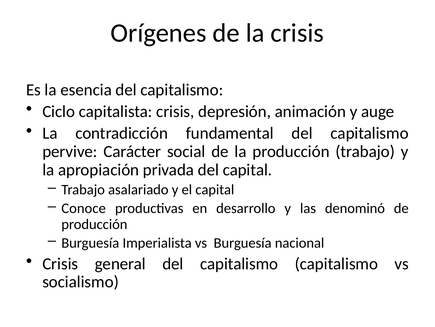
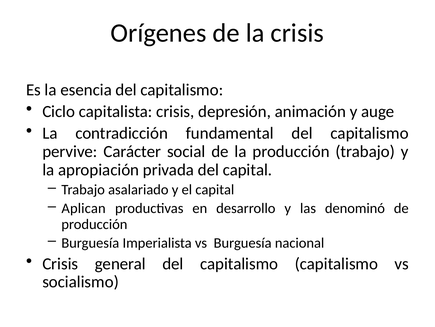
Conoce: Conoce -> Aplican (84, 208)
